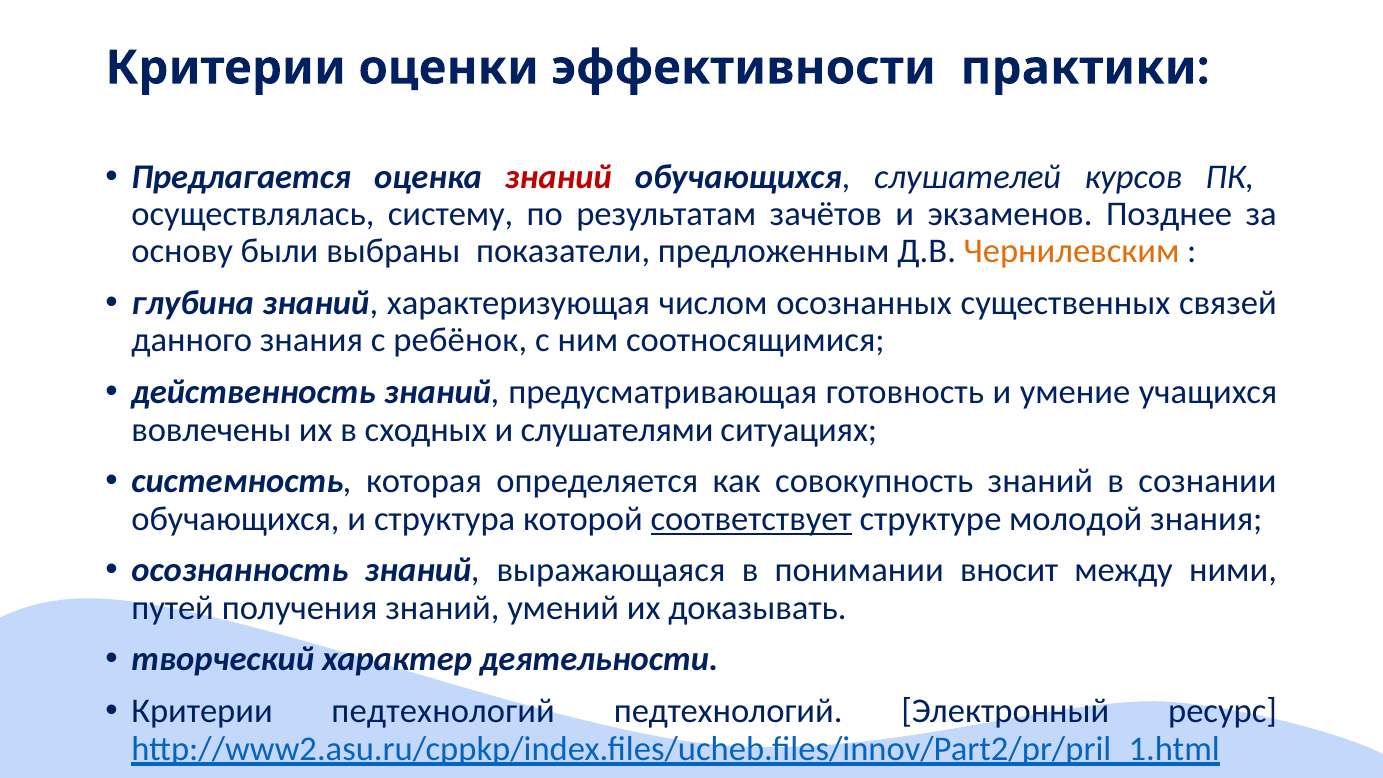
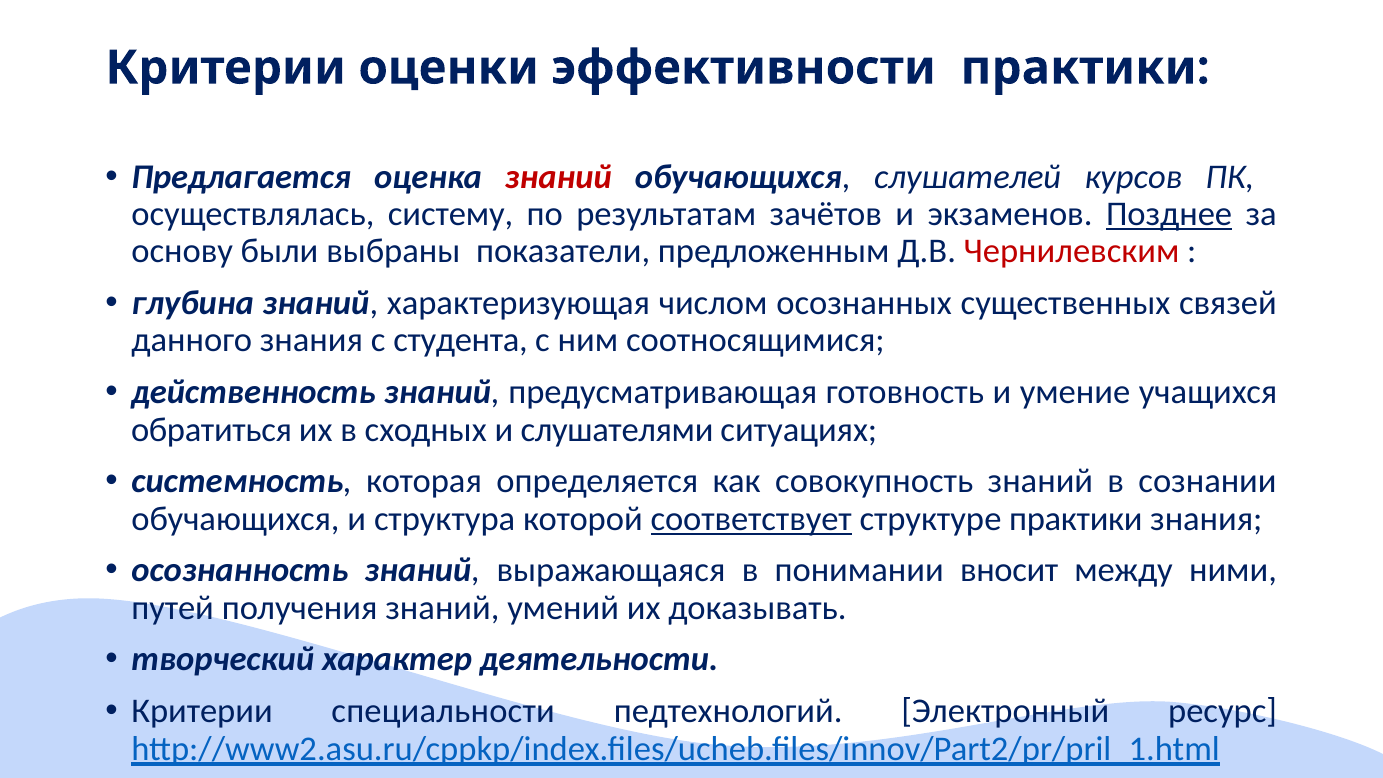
Позднее underline: none -> present (1169, 214)
Чернилевским colour: orange -> red (1072, 251)
ребёнок: ребёнок -> студента (461, 341)
вовлечены: вовлечены -> обратиться (211, 430)
структуре молодой: молодой -> практики (1076, 519)
Критерии педтехнологий: педтехнологий -> специальности (443, 711)
